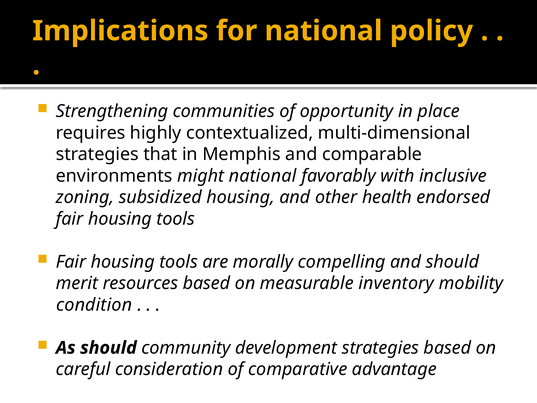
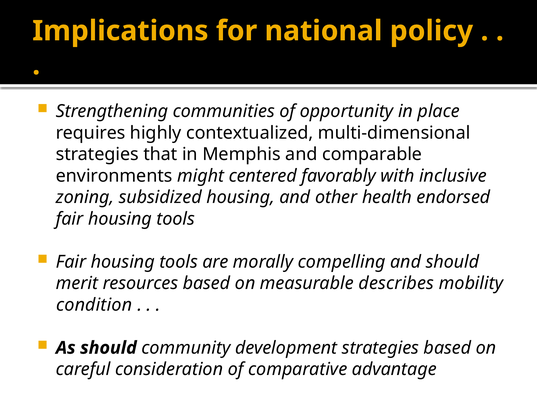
might national: national -> centered (263, 176)
inventory: inventory -> describes (396, 283)
